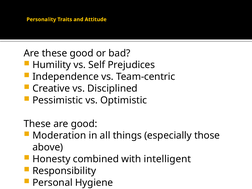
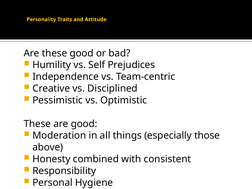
intelligent: intelligent -> consistent (167, 159)
